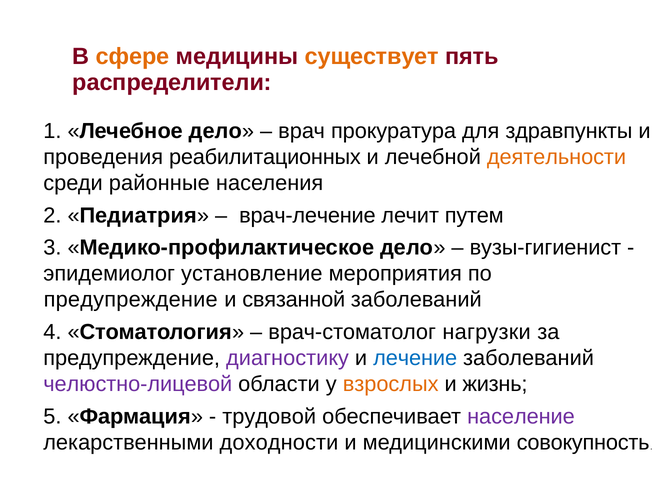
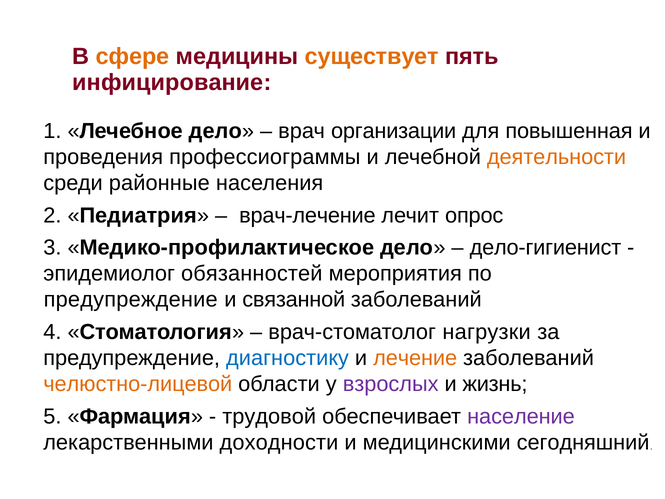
распределители: распределители -> инфицирование (172, 83)
прокуратура: прокуратура -> организации (394, 131)
здравпункты: здравпункты -> повышенная (569, 131)
реабилитационных: реабилитационных -> профессиограммы (265, 157)
путем: путем -> опрос (474, 215)
вузы-гигиенист: вузы-гигиенист -> дело-гигиенист (545, 247)
установление: установление -> обязанностей (252, 273)
диагностику colour: purple -> blue (287, 358)
лечение colour: blue -> orange (415, 358)
челюстно-лицевой colour: purple -> orange (138, 384)
взрослых colour: orange -> purple (391, 384)
совокупность: совокупность -> сегодняшний (583, 442)
